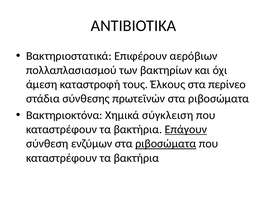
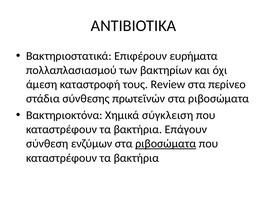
αερόβιων: αερόβιων -> ευρήματα (194, 56)
Έλκους: Έλκους -> Review (168, 84)
Επάγουν underline: present -> none (186, 130)
